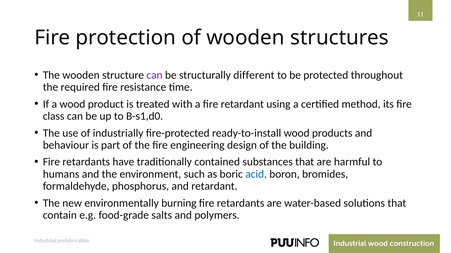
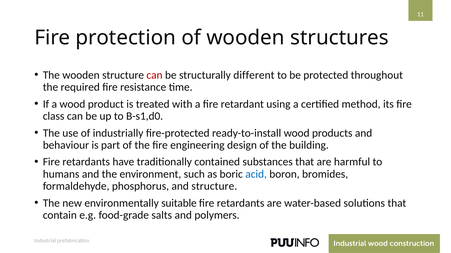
can colour: purple -> red (155, 75)
and retardant: retardant -> structure (214, 187)
burning: burning -> suitable (179, 204)
